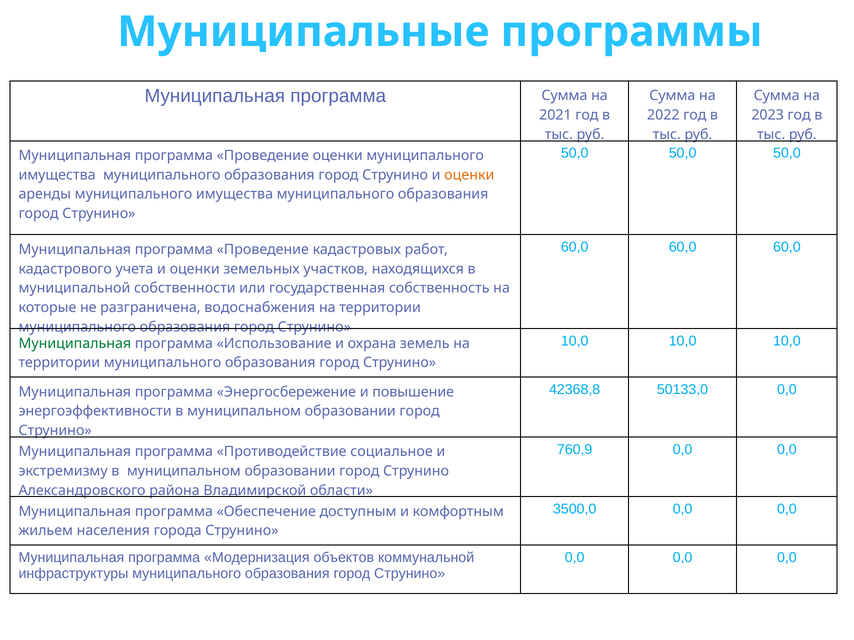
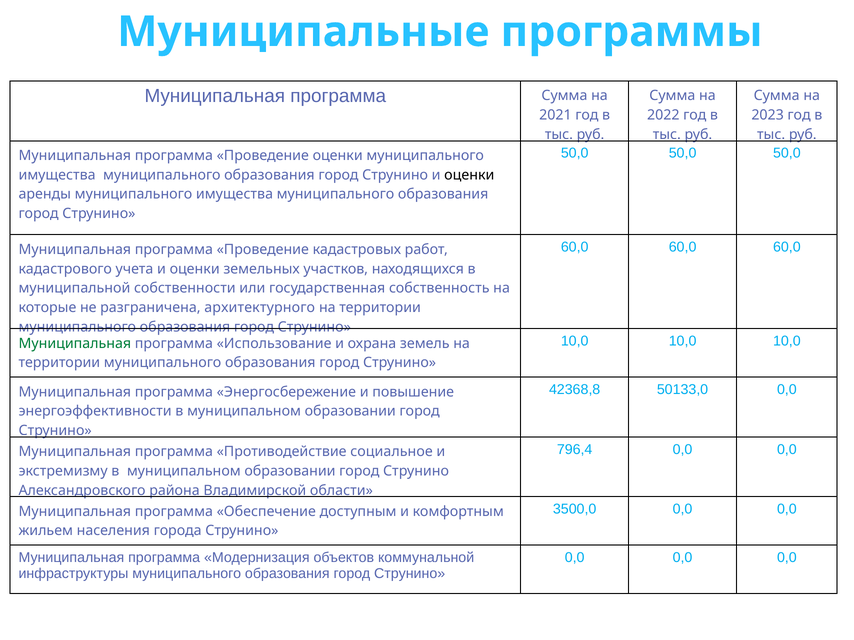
оценки colour: orange -> black (469, 175)
водоснабжения: водоснабжения -> архитектурного (260, 308)
760,9: 760,9 -> 796,4 (575, 450)
